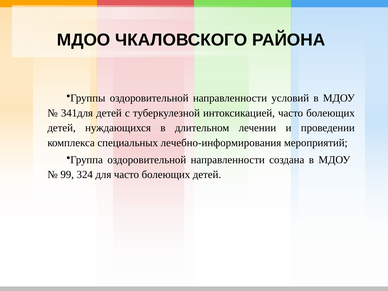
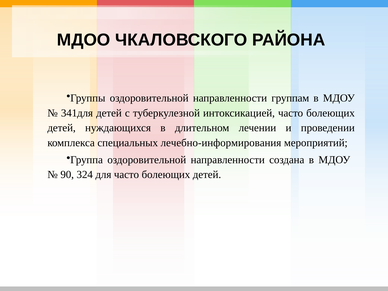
условий: условий -> группам (290, 98)
99: 99 -> 90 (67, 175)
